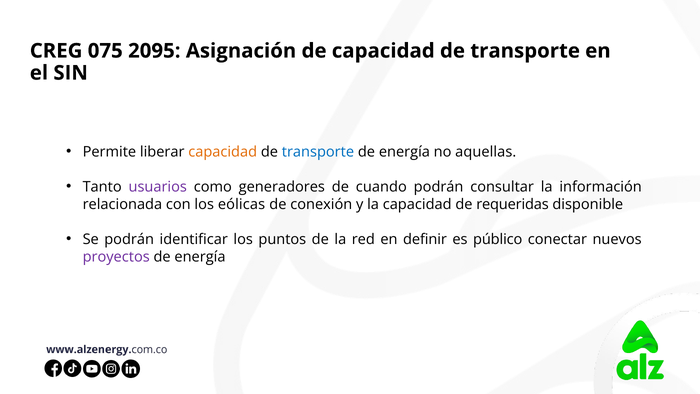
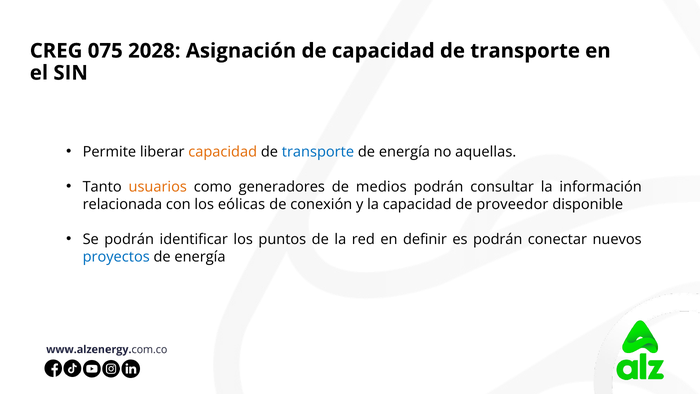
2095: 2095 -> 2028 (154, 51)
usuarios colour: purple -> orange (158, 187)
cuando: cuando -> medios (381, 187)
requeridas: requeridas -> proveedor (512, 204)
es público: público -> podrán (498, 239)
proyectos colour: purple -> blue (116, 257)
